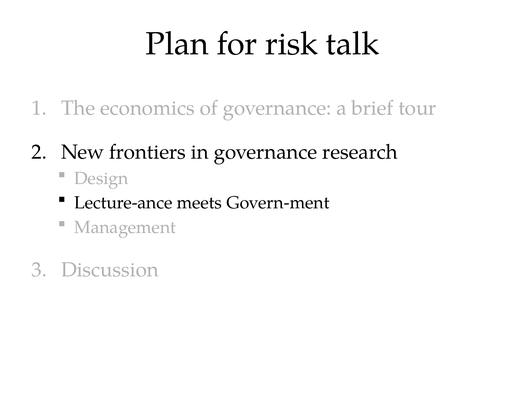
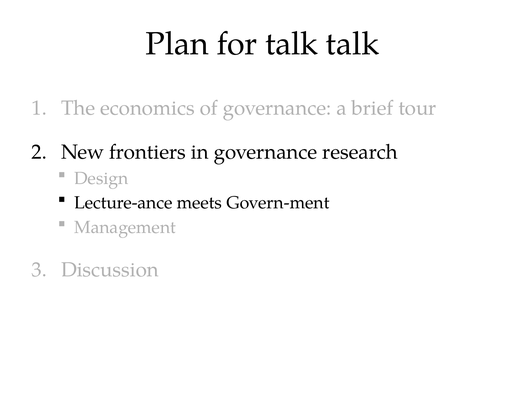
for risk: risk -> talk (292, 44)
